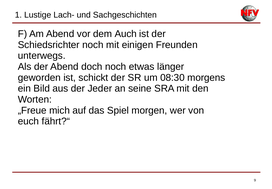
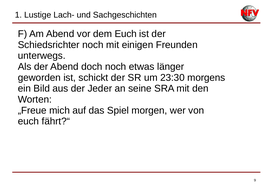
dem Auch: Auch -> Euch (126, 34)
08:30: 08:30 -> 23:30 (172, 77)
